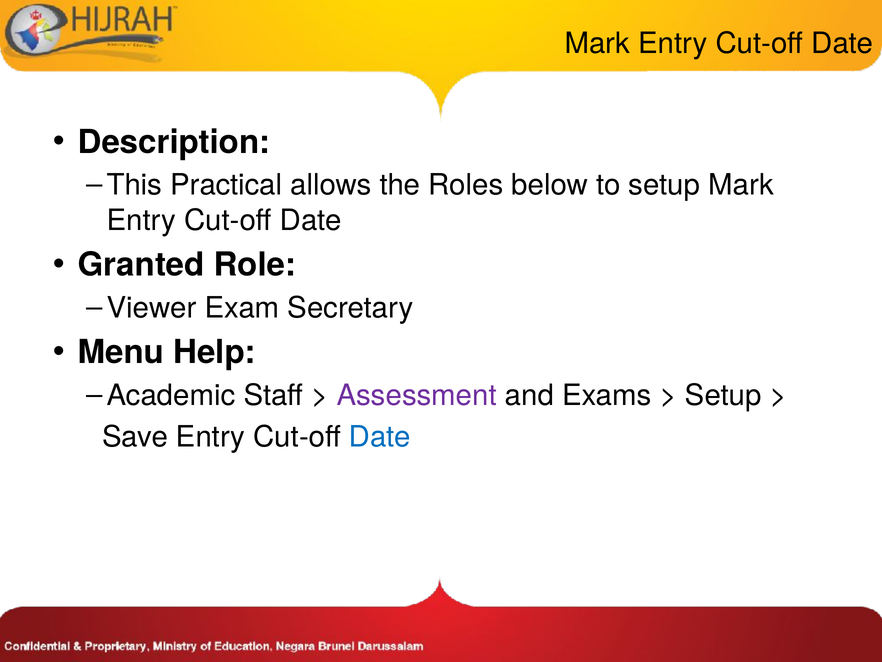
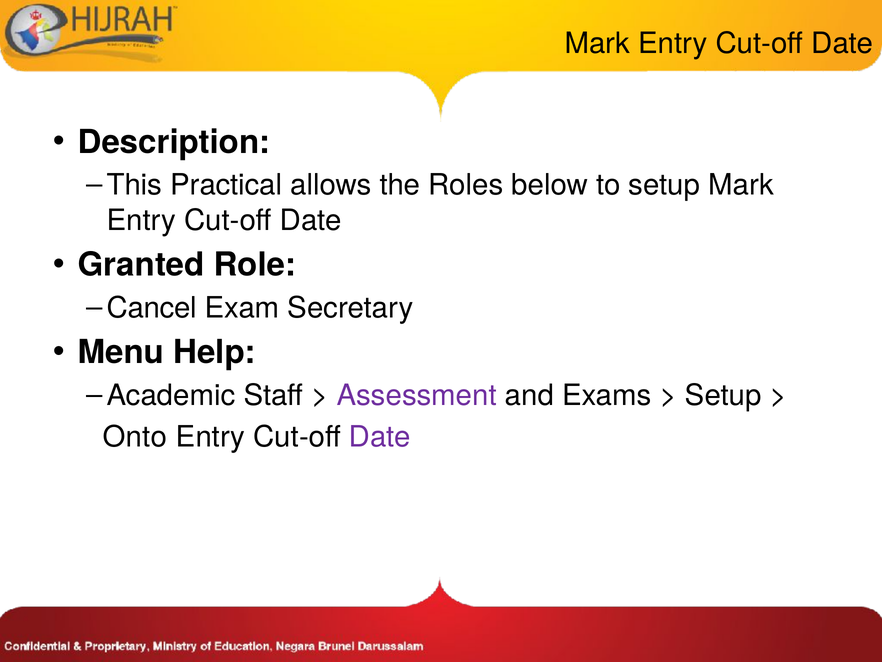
Viewer: Viewer -> Cancel (152, 308)
Save: Save -> Onto (135, 437)
Date colour: blue -> purple (380, 437)
